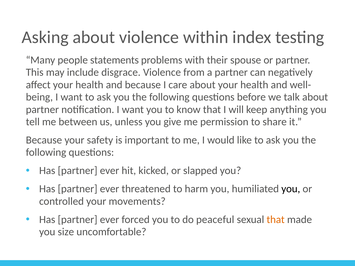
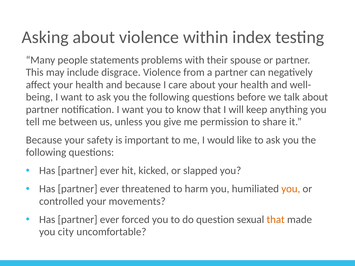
you colour: black -> orange (291, 189)
peaceful: peaceful -> question (215, 220)
size: size -> city (66, 232)
